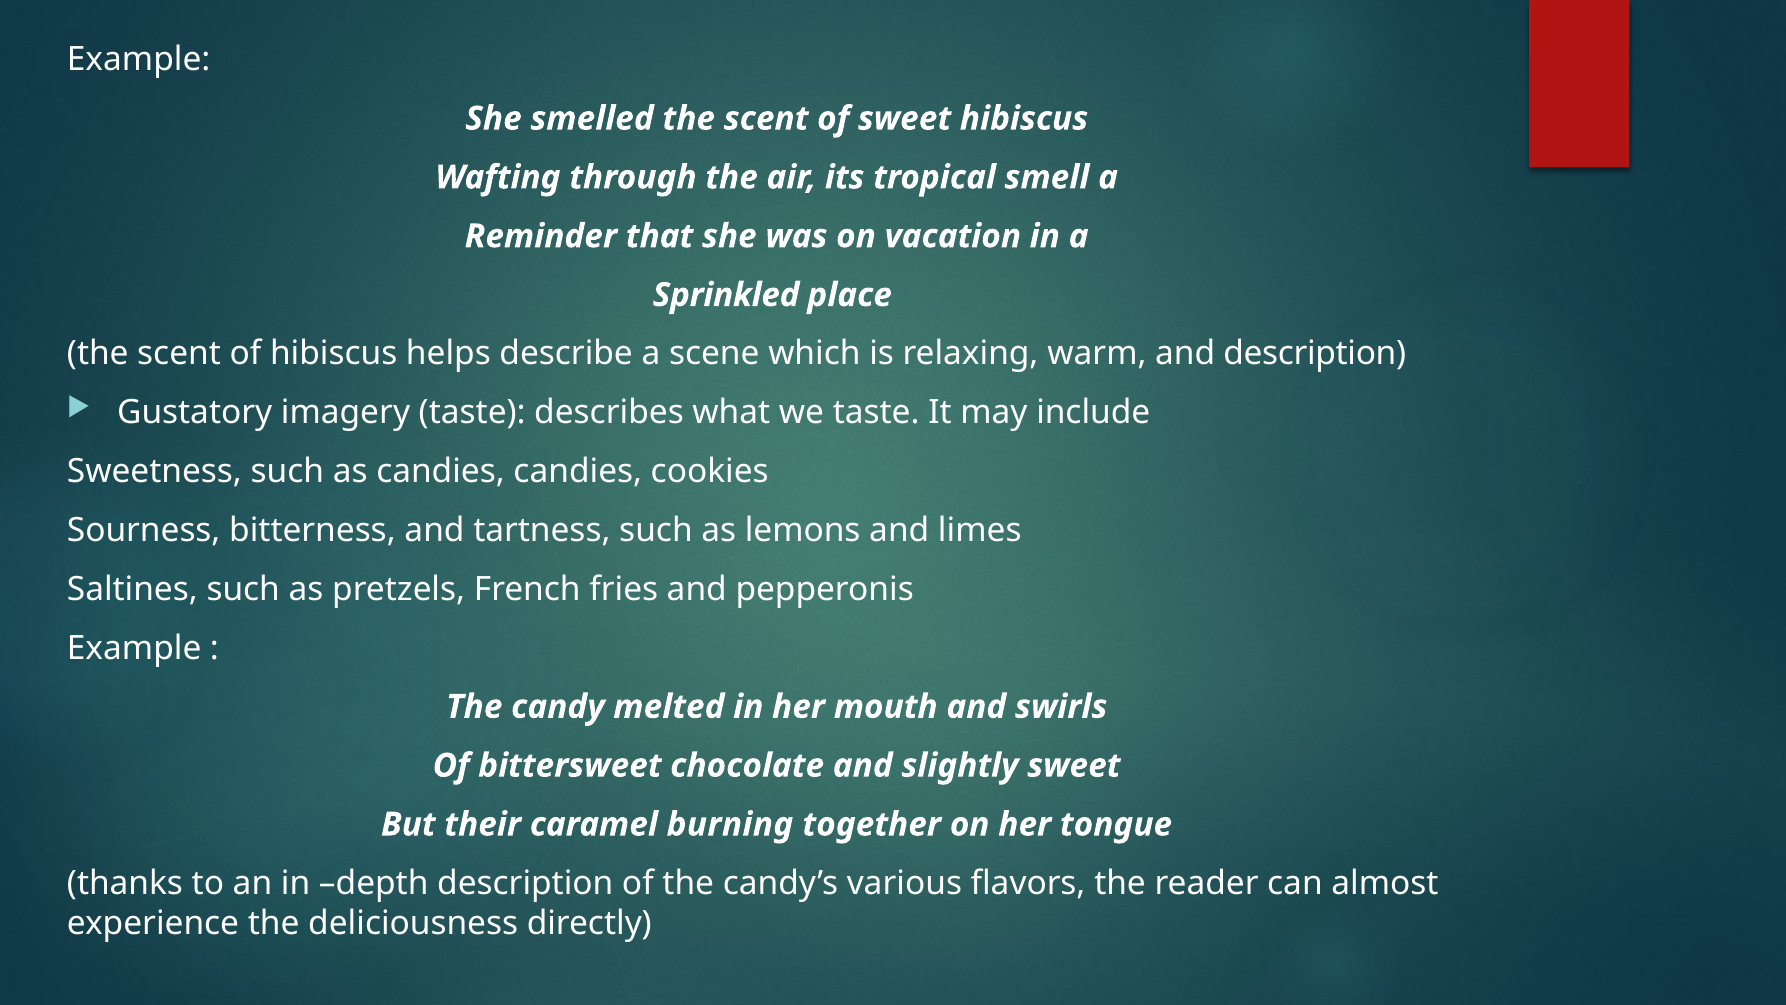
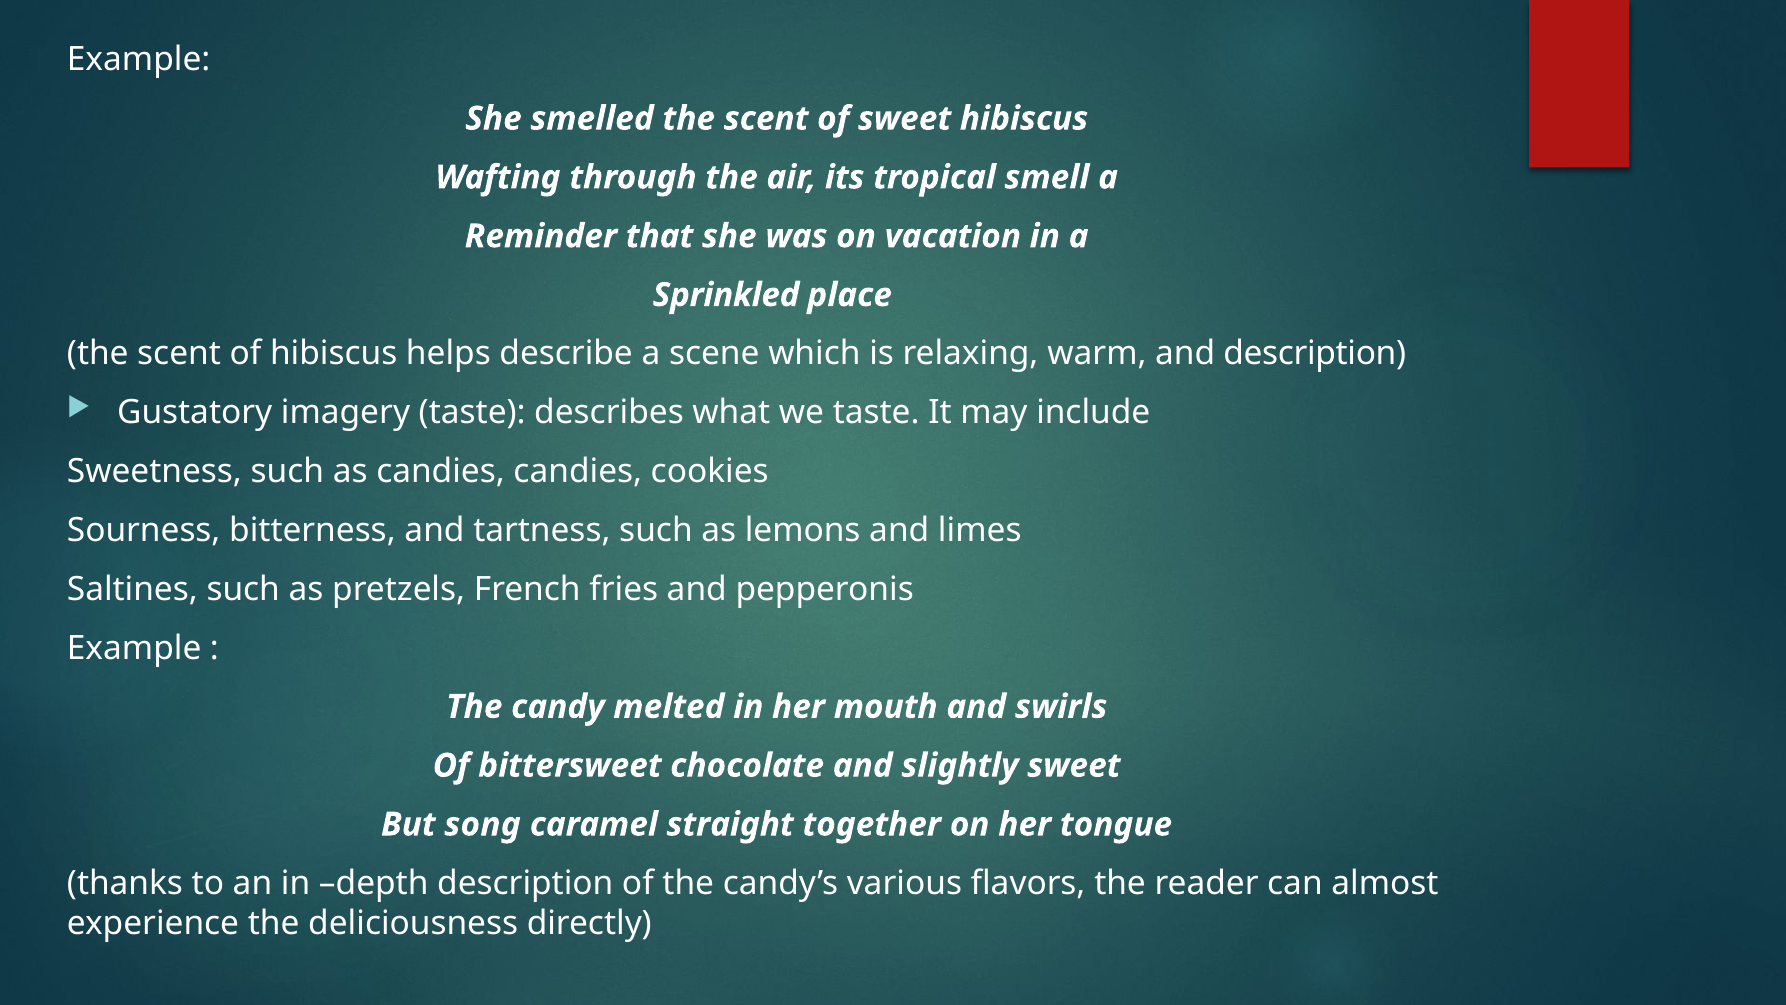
their: their -> song (483, 824)
burning: burning -> straight (730, 824)
